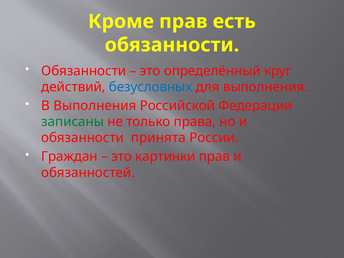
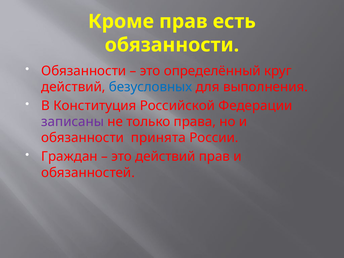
В Выполнения: Выполнения -> Конституция (95, 106)
записаны colour: green -> purple (73, 122)
это картинки: картинки -> действий (165, 157)
